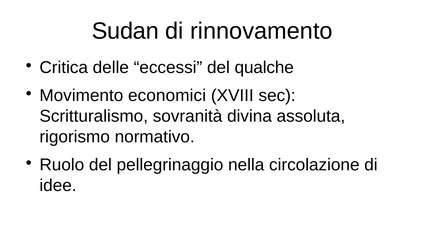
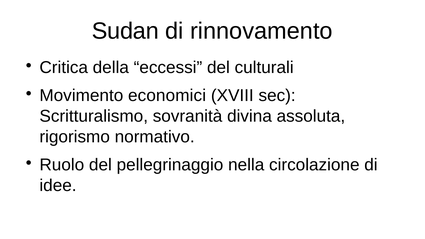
delle: delle -> della (111, 67)
qualche: qualche -> culturali (264, 67)
